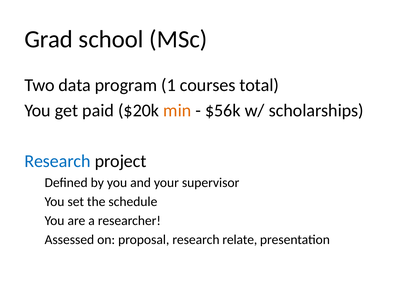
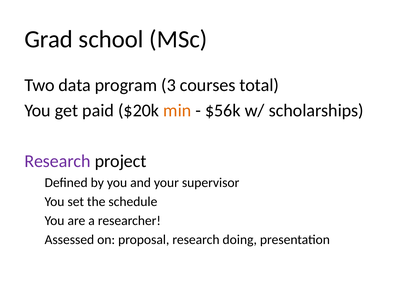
1: 1 -> 3 (169, 85)
Research colour: blue -> purple (58, 161)
relate: relate -> doing (240, 239)
